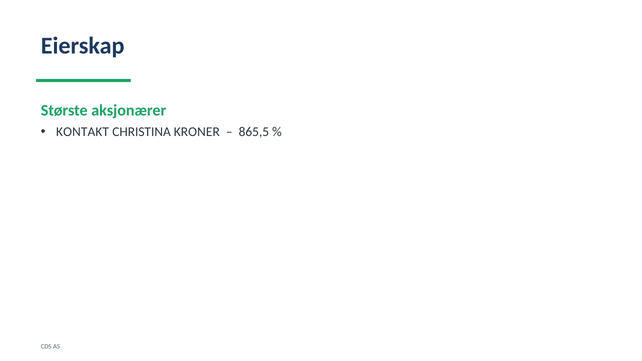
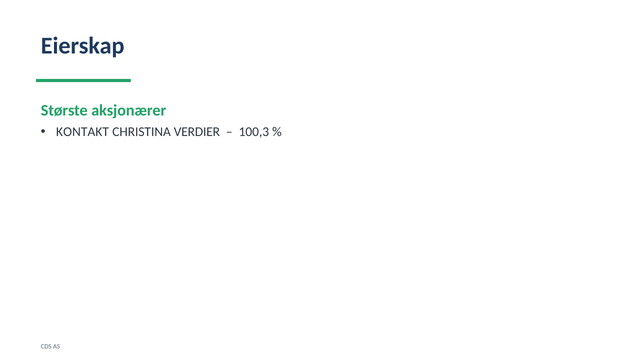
KRONER: KRONER -> VERDIER (197, 132)
865,5: 865,5 -> 100,3 (254, 132)
